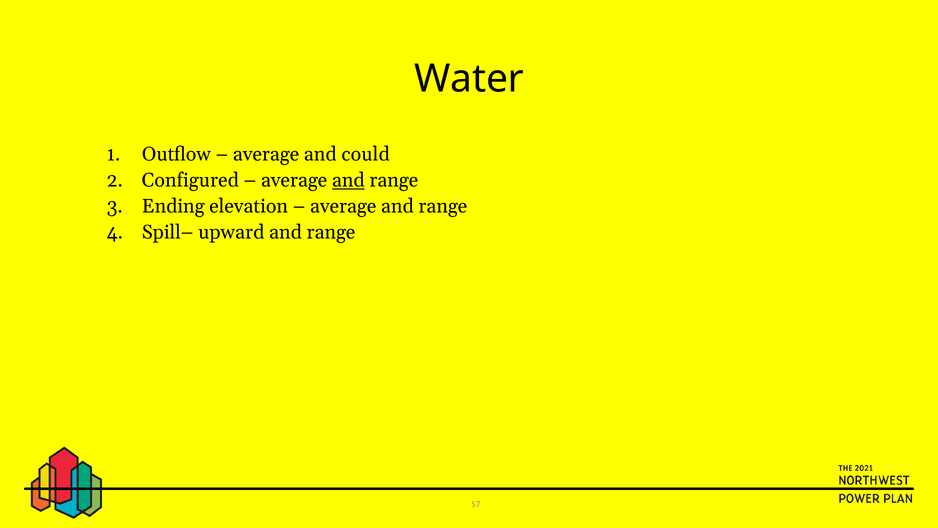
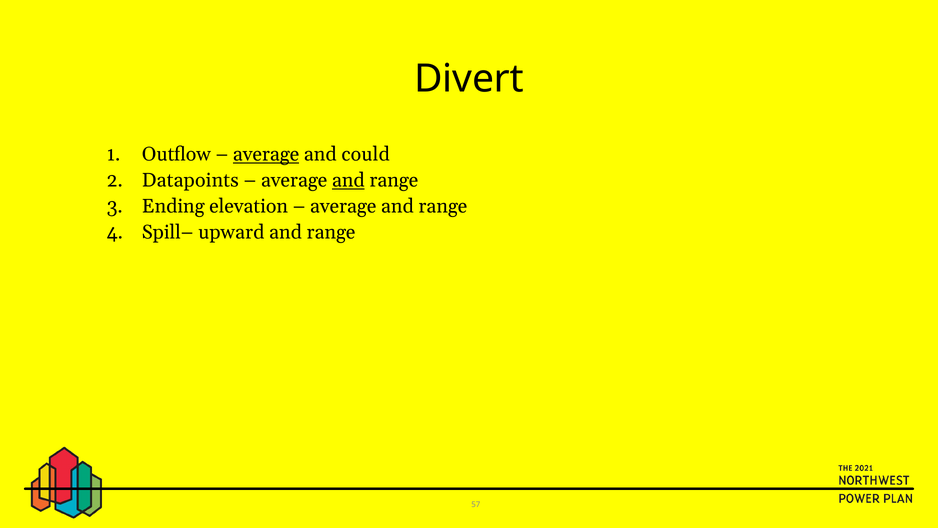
Water: Water -> Divert (469, 79)
average underline: none -> present (266, 154)
Configured: Configured -> Datapoints (190, 180)
